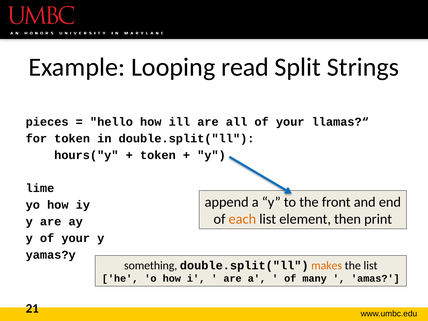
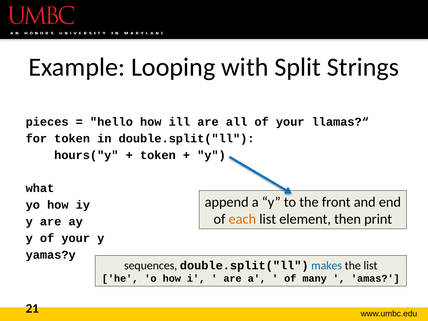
read: read -> with (245, 67)
lime: lime -> what (40, 188)
something: something -> sequences (151, 265)
makes colour: orange -> blue (327, 265)
